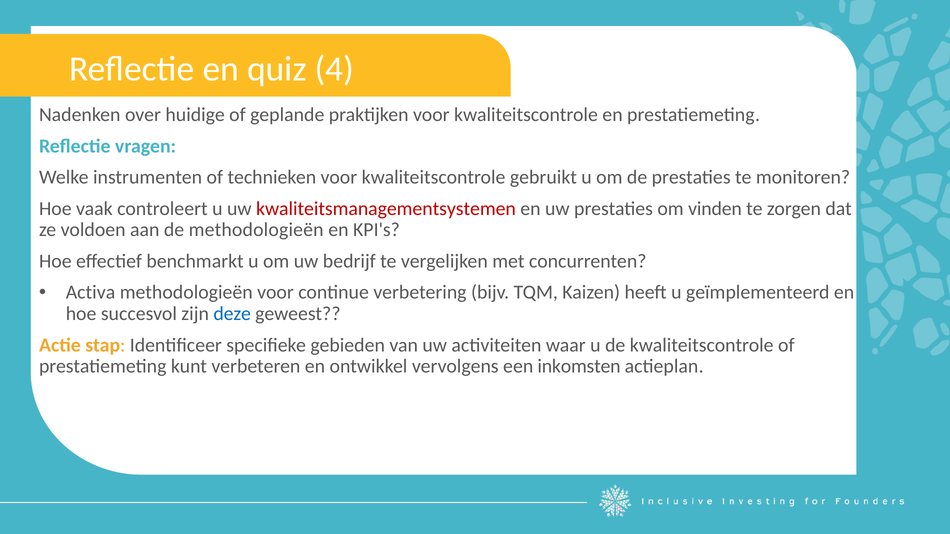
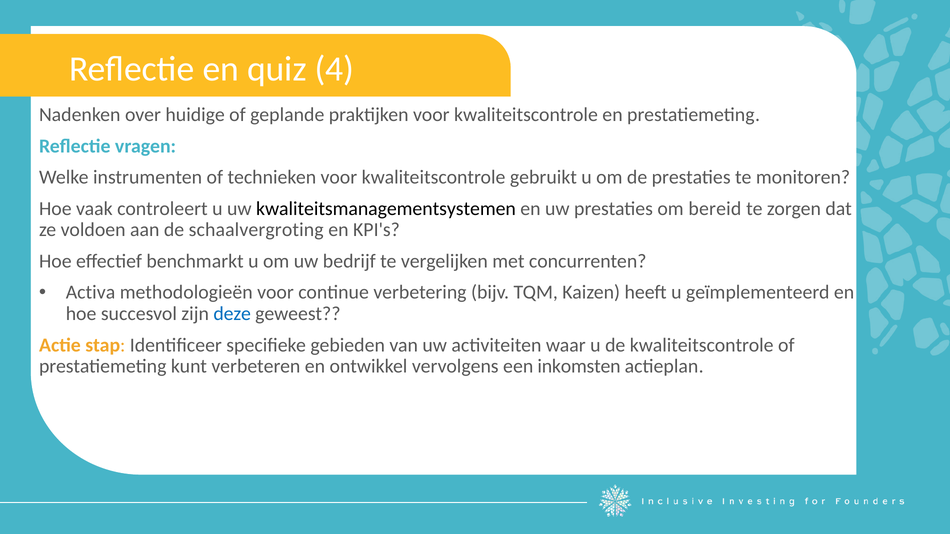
kwaliteitsmanagementsystemen colour: red -> black (386, 209)
vinden: vinden -> bereid (715, 209)
de methodologieën: methodologieën -> schaalvergroting (256, 230)
